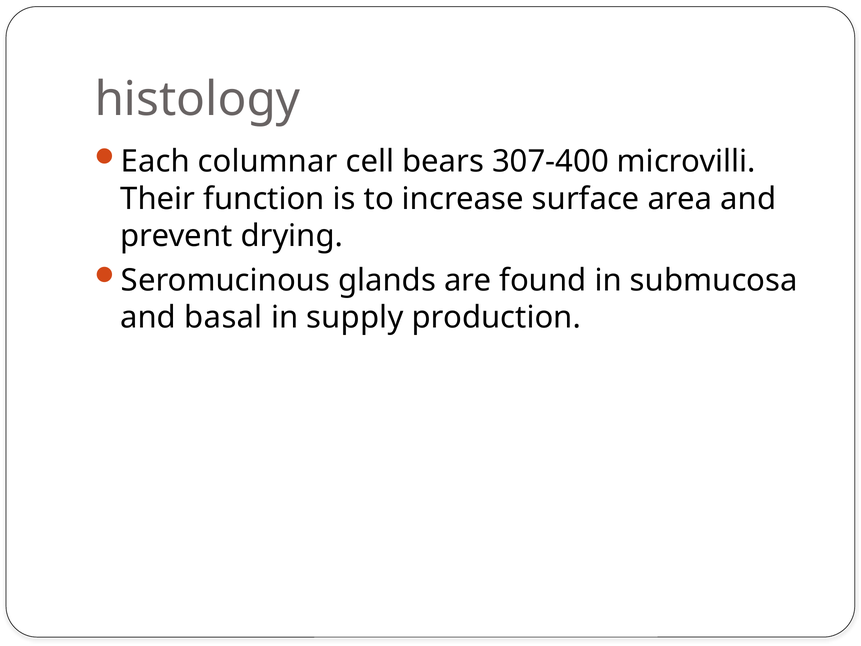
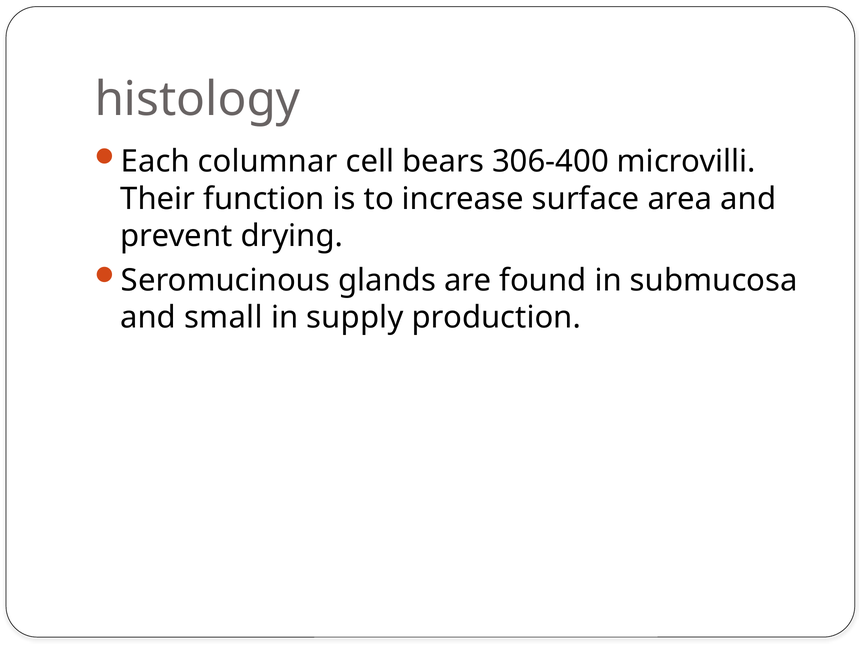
307-400: 307-400 -> 306-400 (550, 161)
basal: basal -> small (223, 317)
